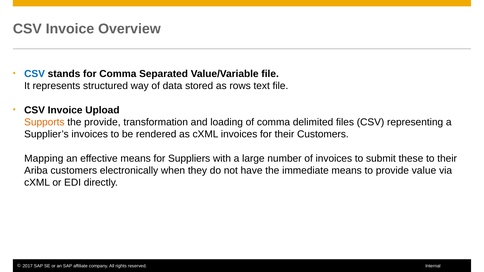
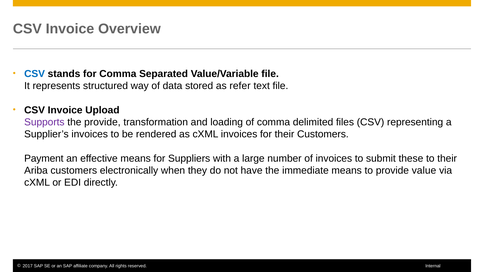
rows: rows -> refer (240, 86)
Supports colour: orange -> purple (44, 122)
Mapping: Mapping -> Payment (44, 159)
